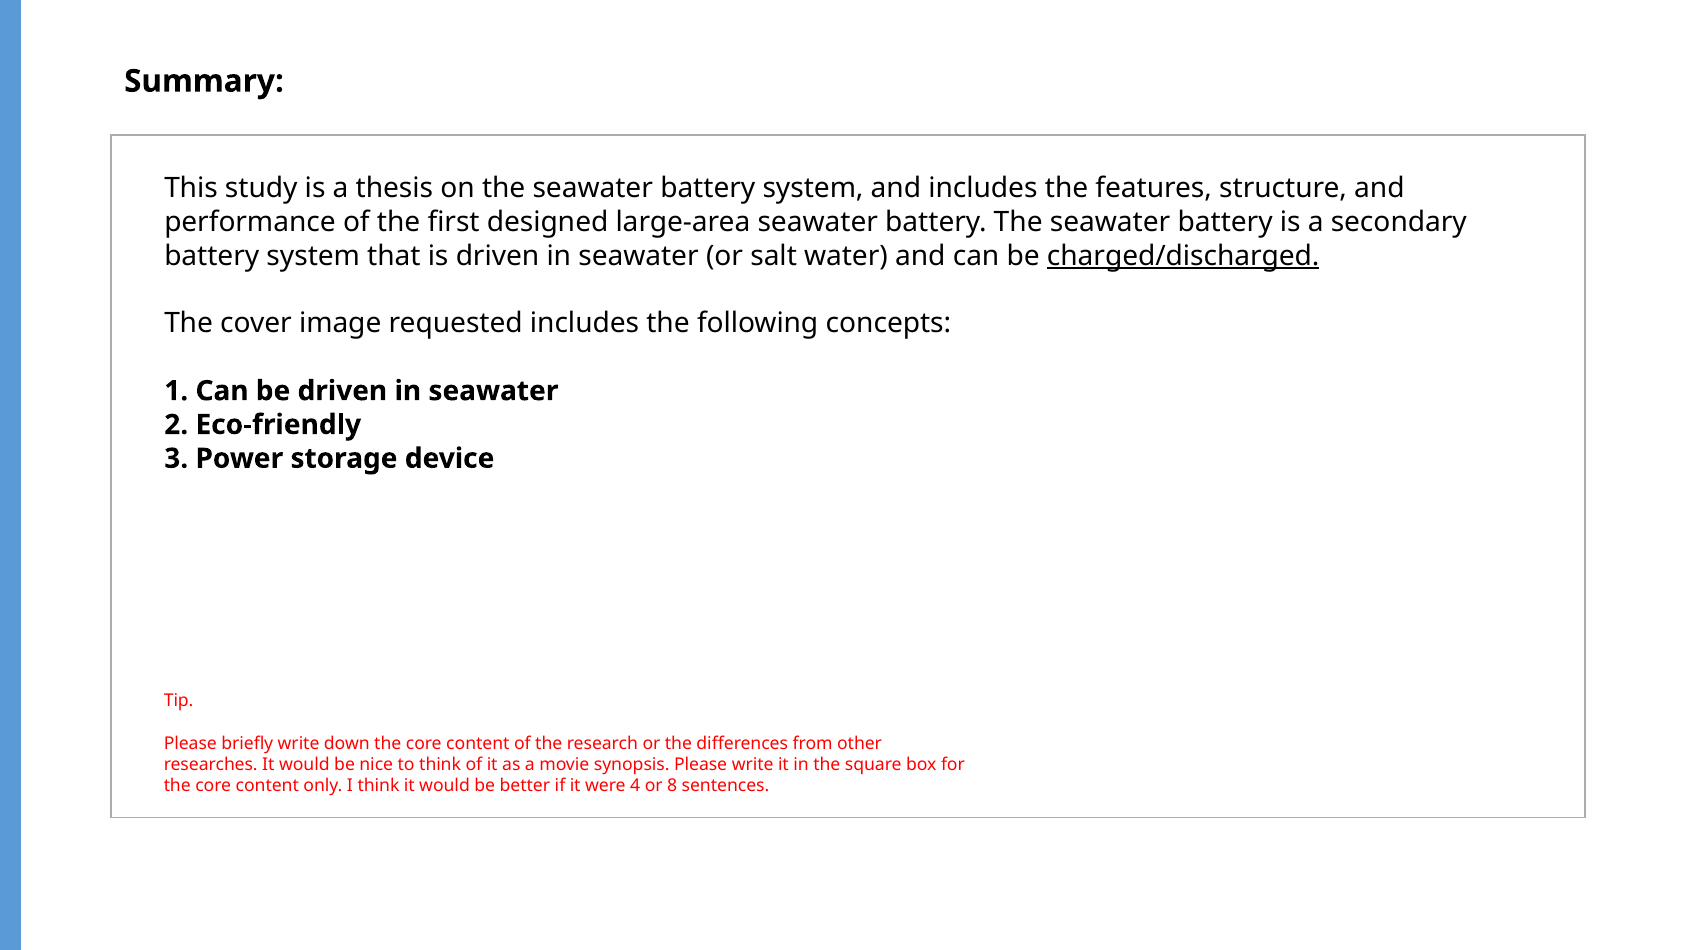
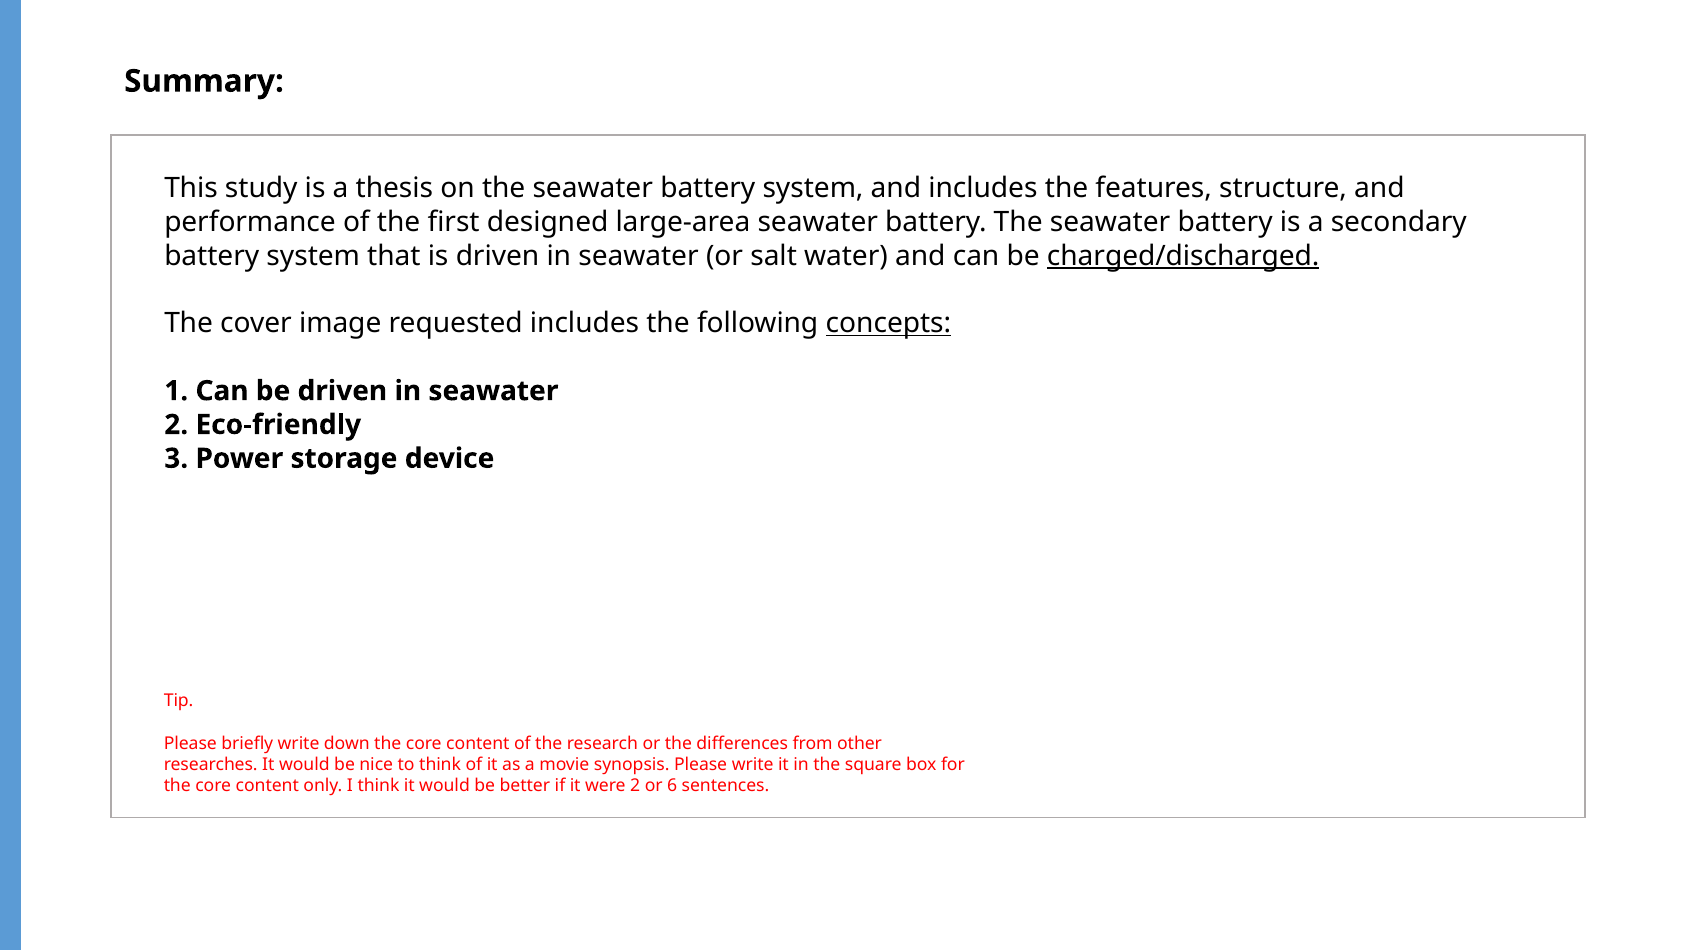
concepts underline: none -> present (888, 324)
were 4: 4 -> 2 (635, 786)
8: 8 -> 6 (672, 786)
